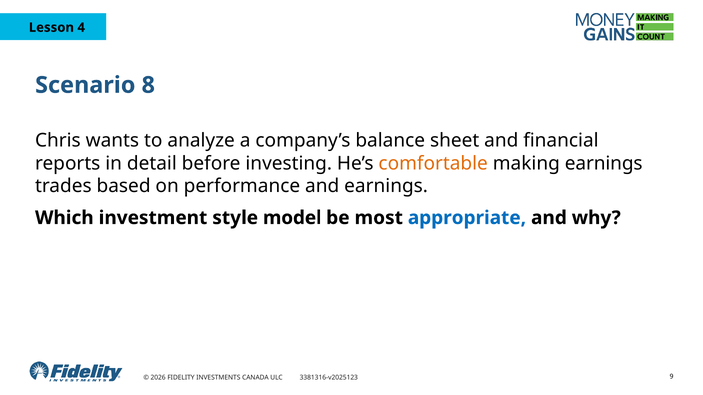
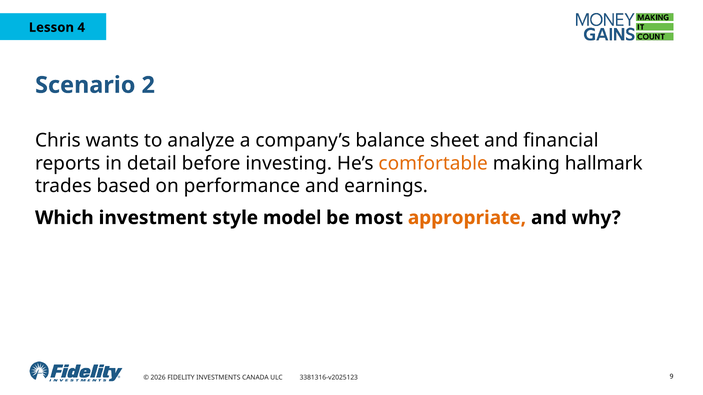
8: 8 -> 2 (148, 85)
making earnings: earnings -> hallmark (604, 164)
appropriate colour: blue -> orange (467, 218)
